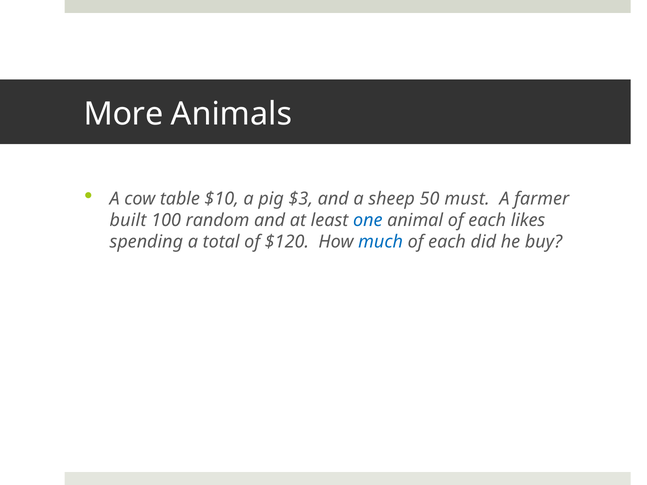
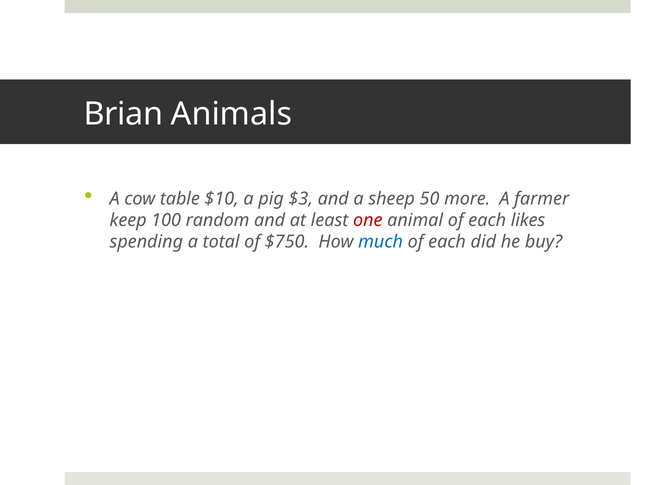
More: More -> Brian (123, 114)
must: must -> more (467, 199)
built: built -> keep (128, 221)
one colour: blue -> red (368, 221)
$120: $120 -> $750 (287, 242)
